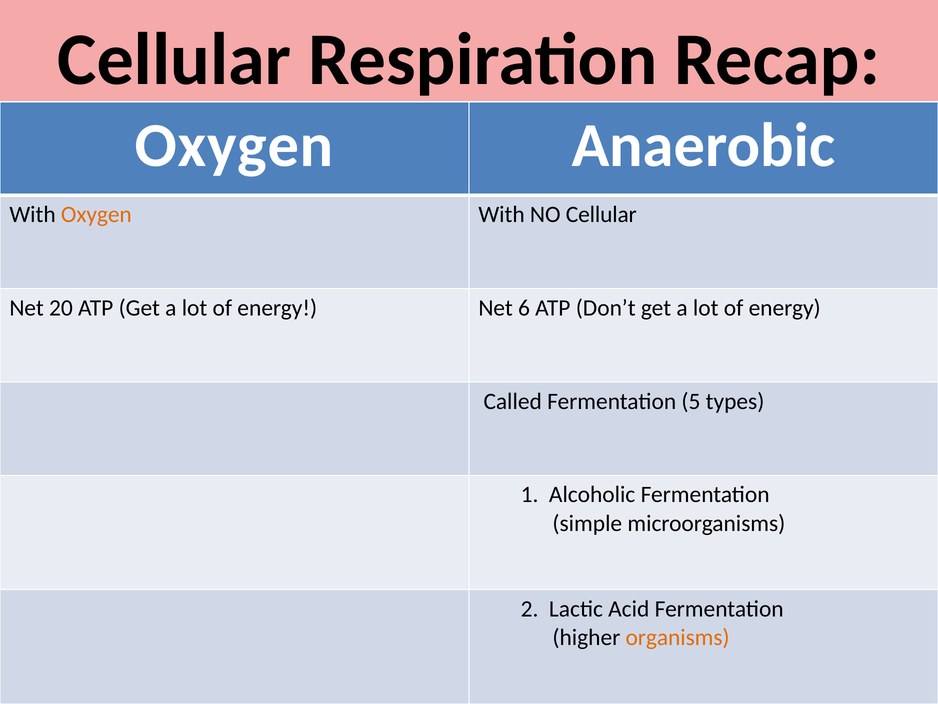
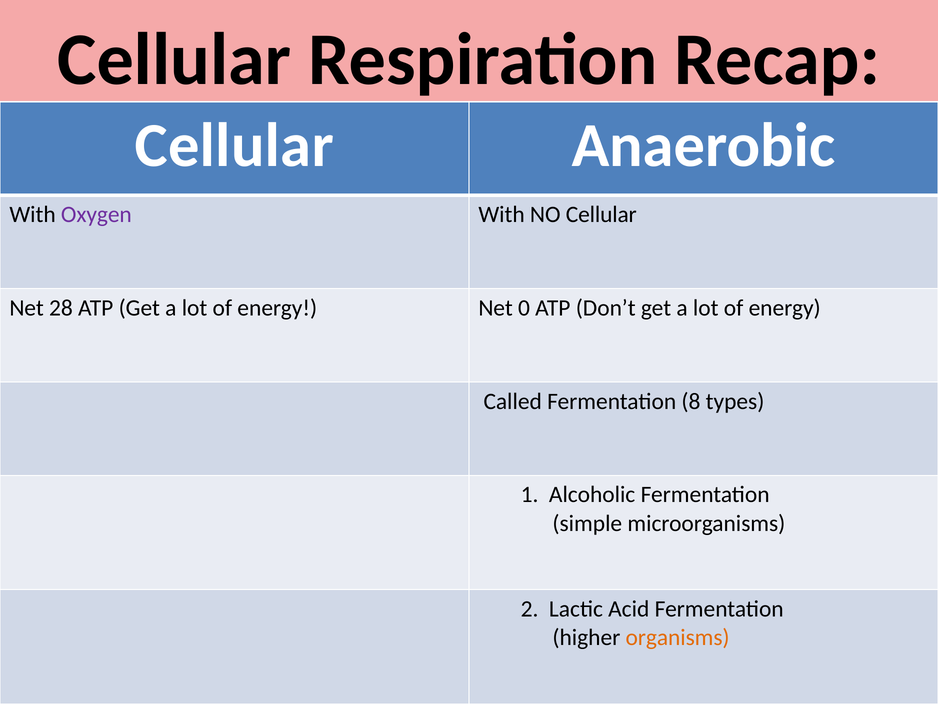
Oxygen: Oxygen -> Cellular (234, 145)
Oxygen colour: orange -> purple (96, 214)
20: 20 -> 28 (61, 308)
6: 6 -> 0 (524, 308)
5: 5 -> 8 (691, 401)
